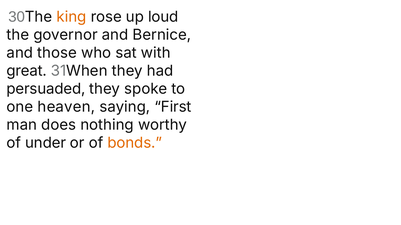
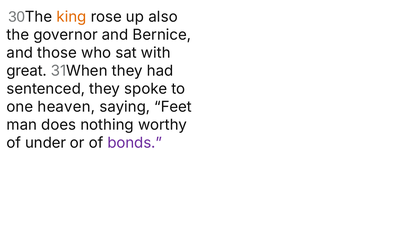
loud: loud -> also (163, 17)
persuaded: persuaded -> sentenced (46, 89)
First: First -> Feet (173, 107)
bonds colour: orange -> purple (135, 143)
